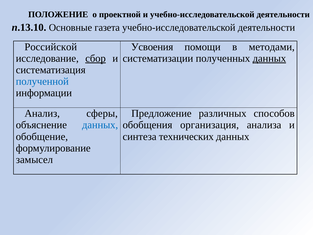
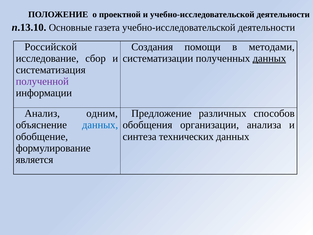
Усвоения: Усвоения -> Создания (152, 47)
сбор underline: present -> none (96, 58)
полученной colour: blue -> purple (42, 81)
сферы: сферы -> одним (102, 113)
организация: организация -> организации (210, 125)
замысел: замысел -> является (34, 159)
